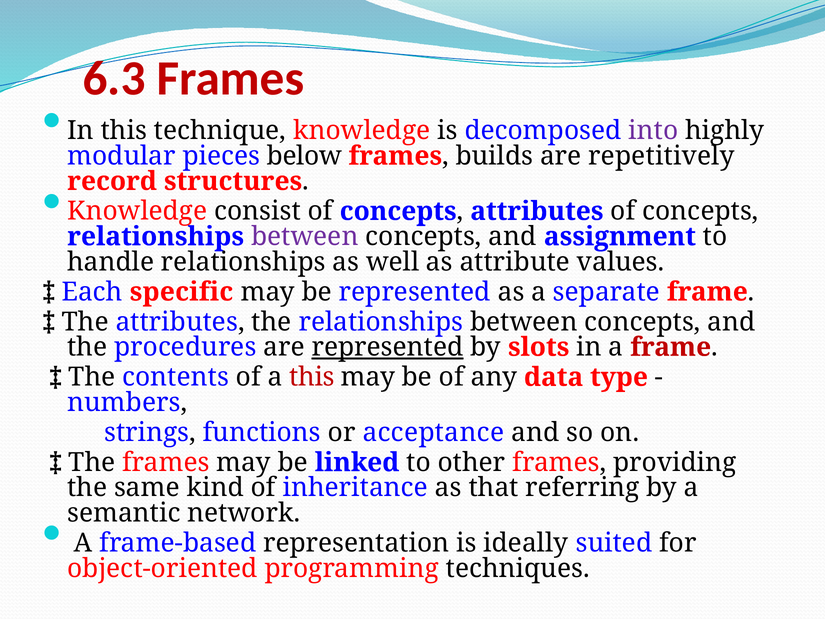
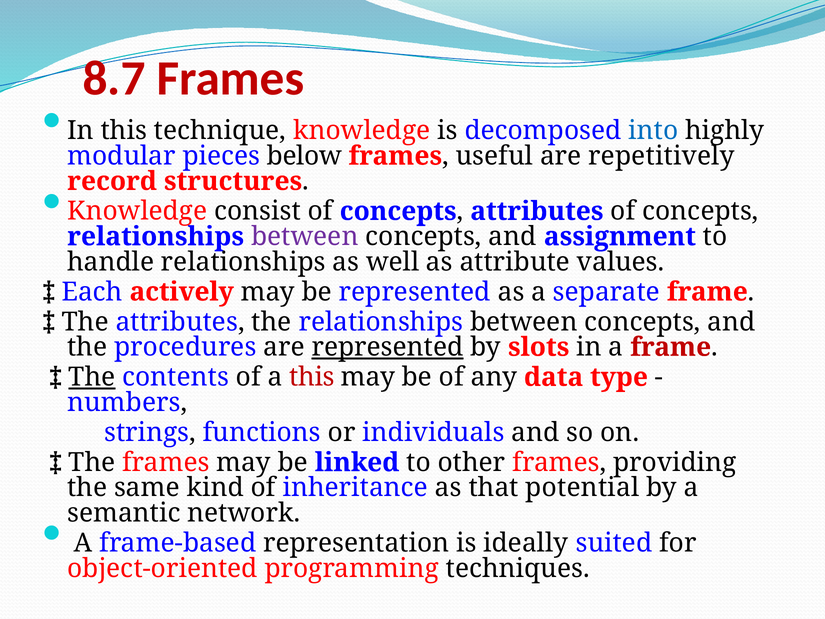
6.3: 6.3 -> 8.7 (114, 78)
into colour: purple -> blue (653, 131)
builds: builds -> useful (494, 156)
specific: specific -> actively (182, 292)
The underline: none -> present (92, 377)
acceptance: acceptance -> individuals (433, 432)
referring: referring -> potential (582, 488)
